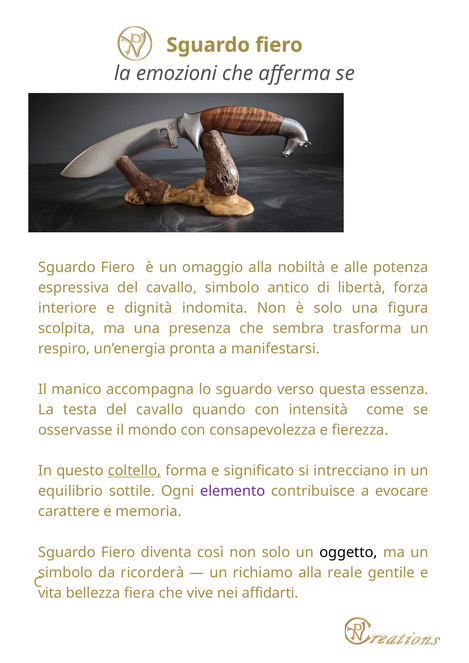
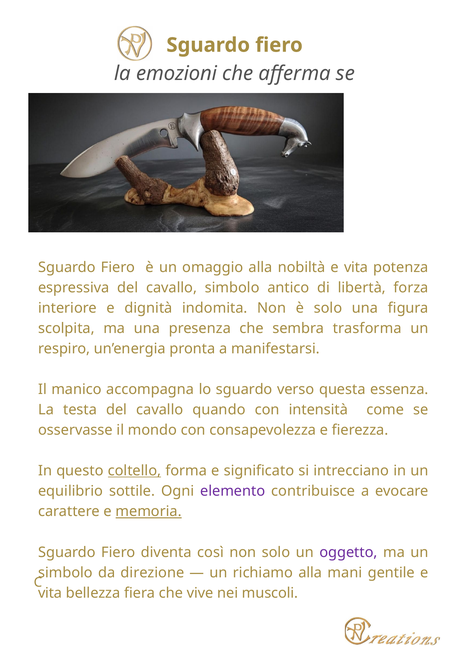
nobiltà e alle: alle -> vita (356, 267)
memoria underline: none -> present (149, 512)
oggetto colour: black -> purple (348, 552)
ricorderà: ricorderà -> direzione (152, 573)
reale: reale -> mani (345, 573)
affidarti: affidarti -> muscoli (270, 593)
